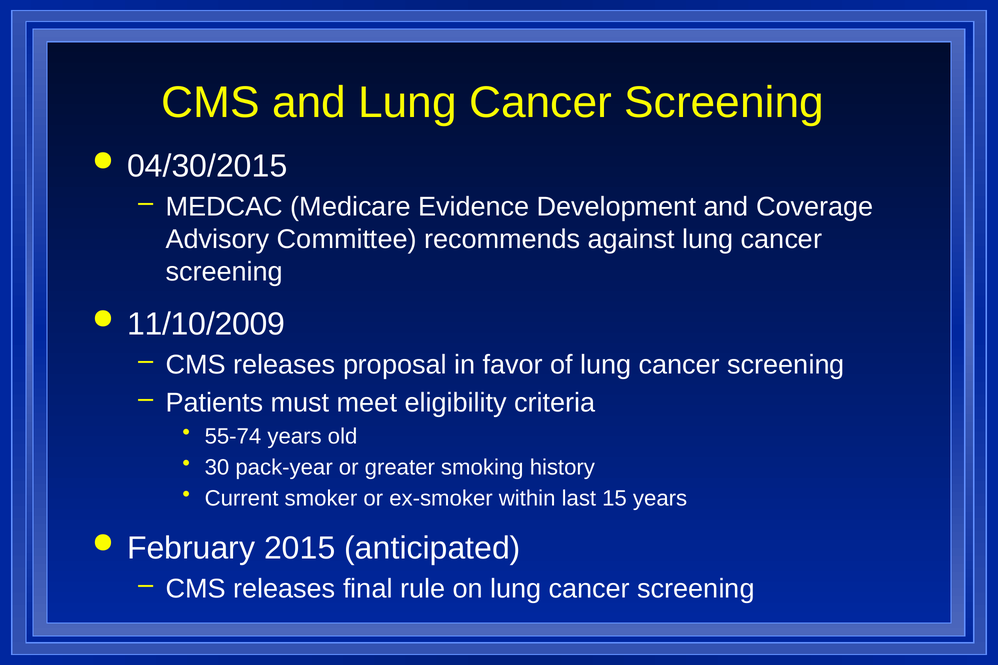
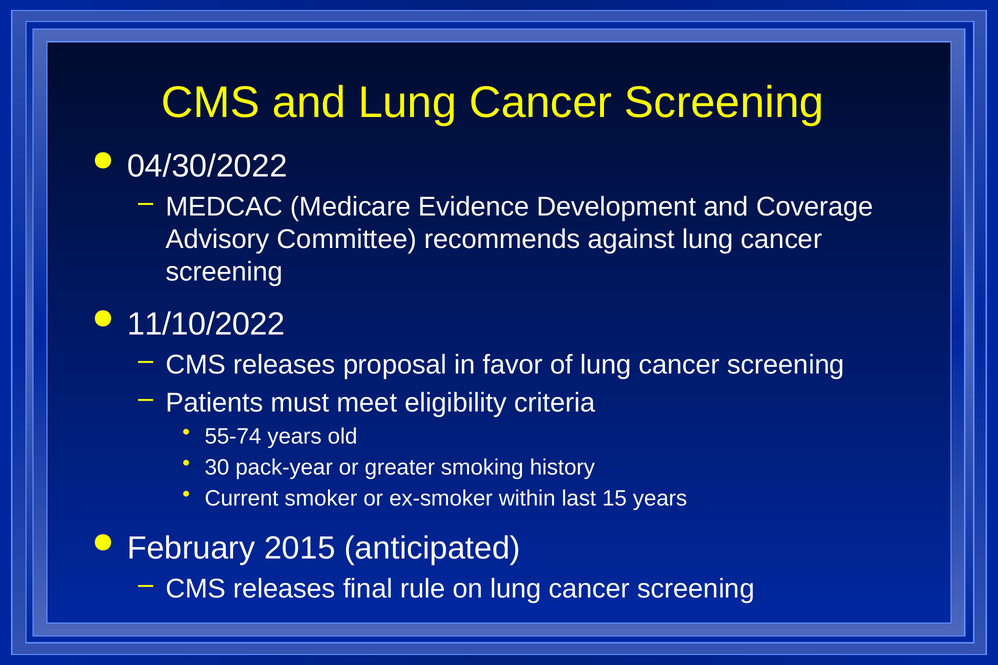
04/30/2015: 04/30/2015 -> 04/30/2022 (207, 166)
11/10/2009: 11/10/2009 -> 11/10/2022 (206, 324)
